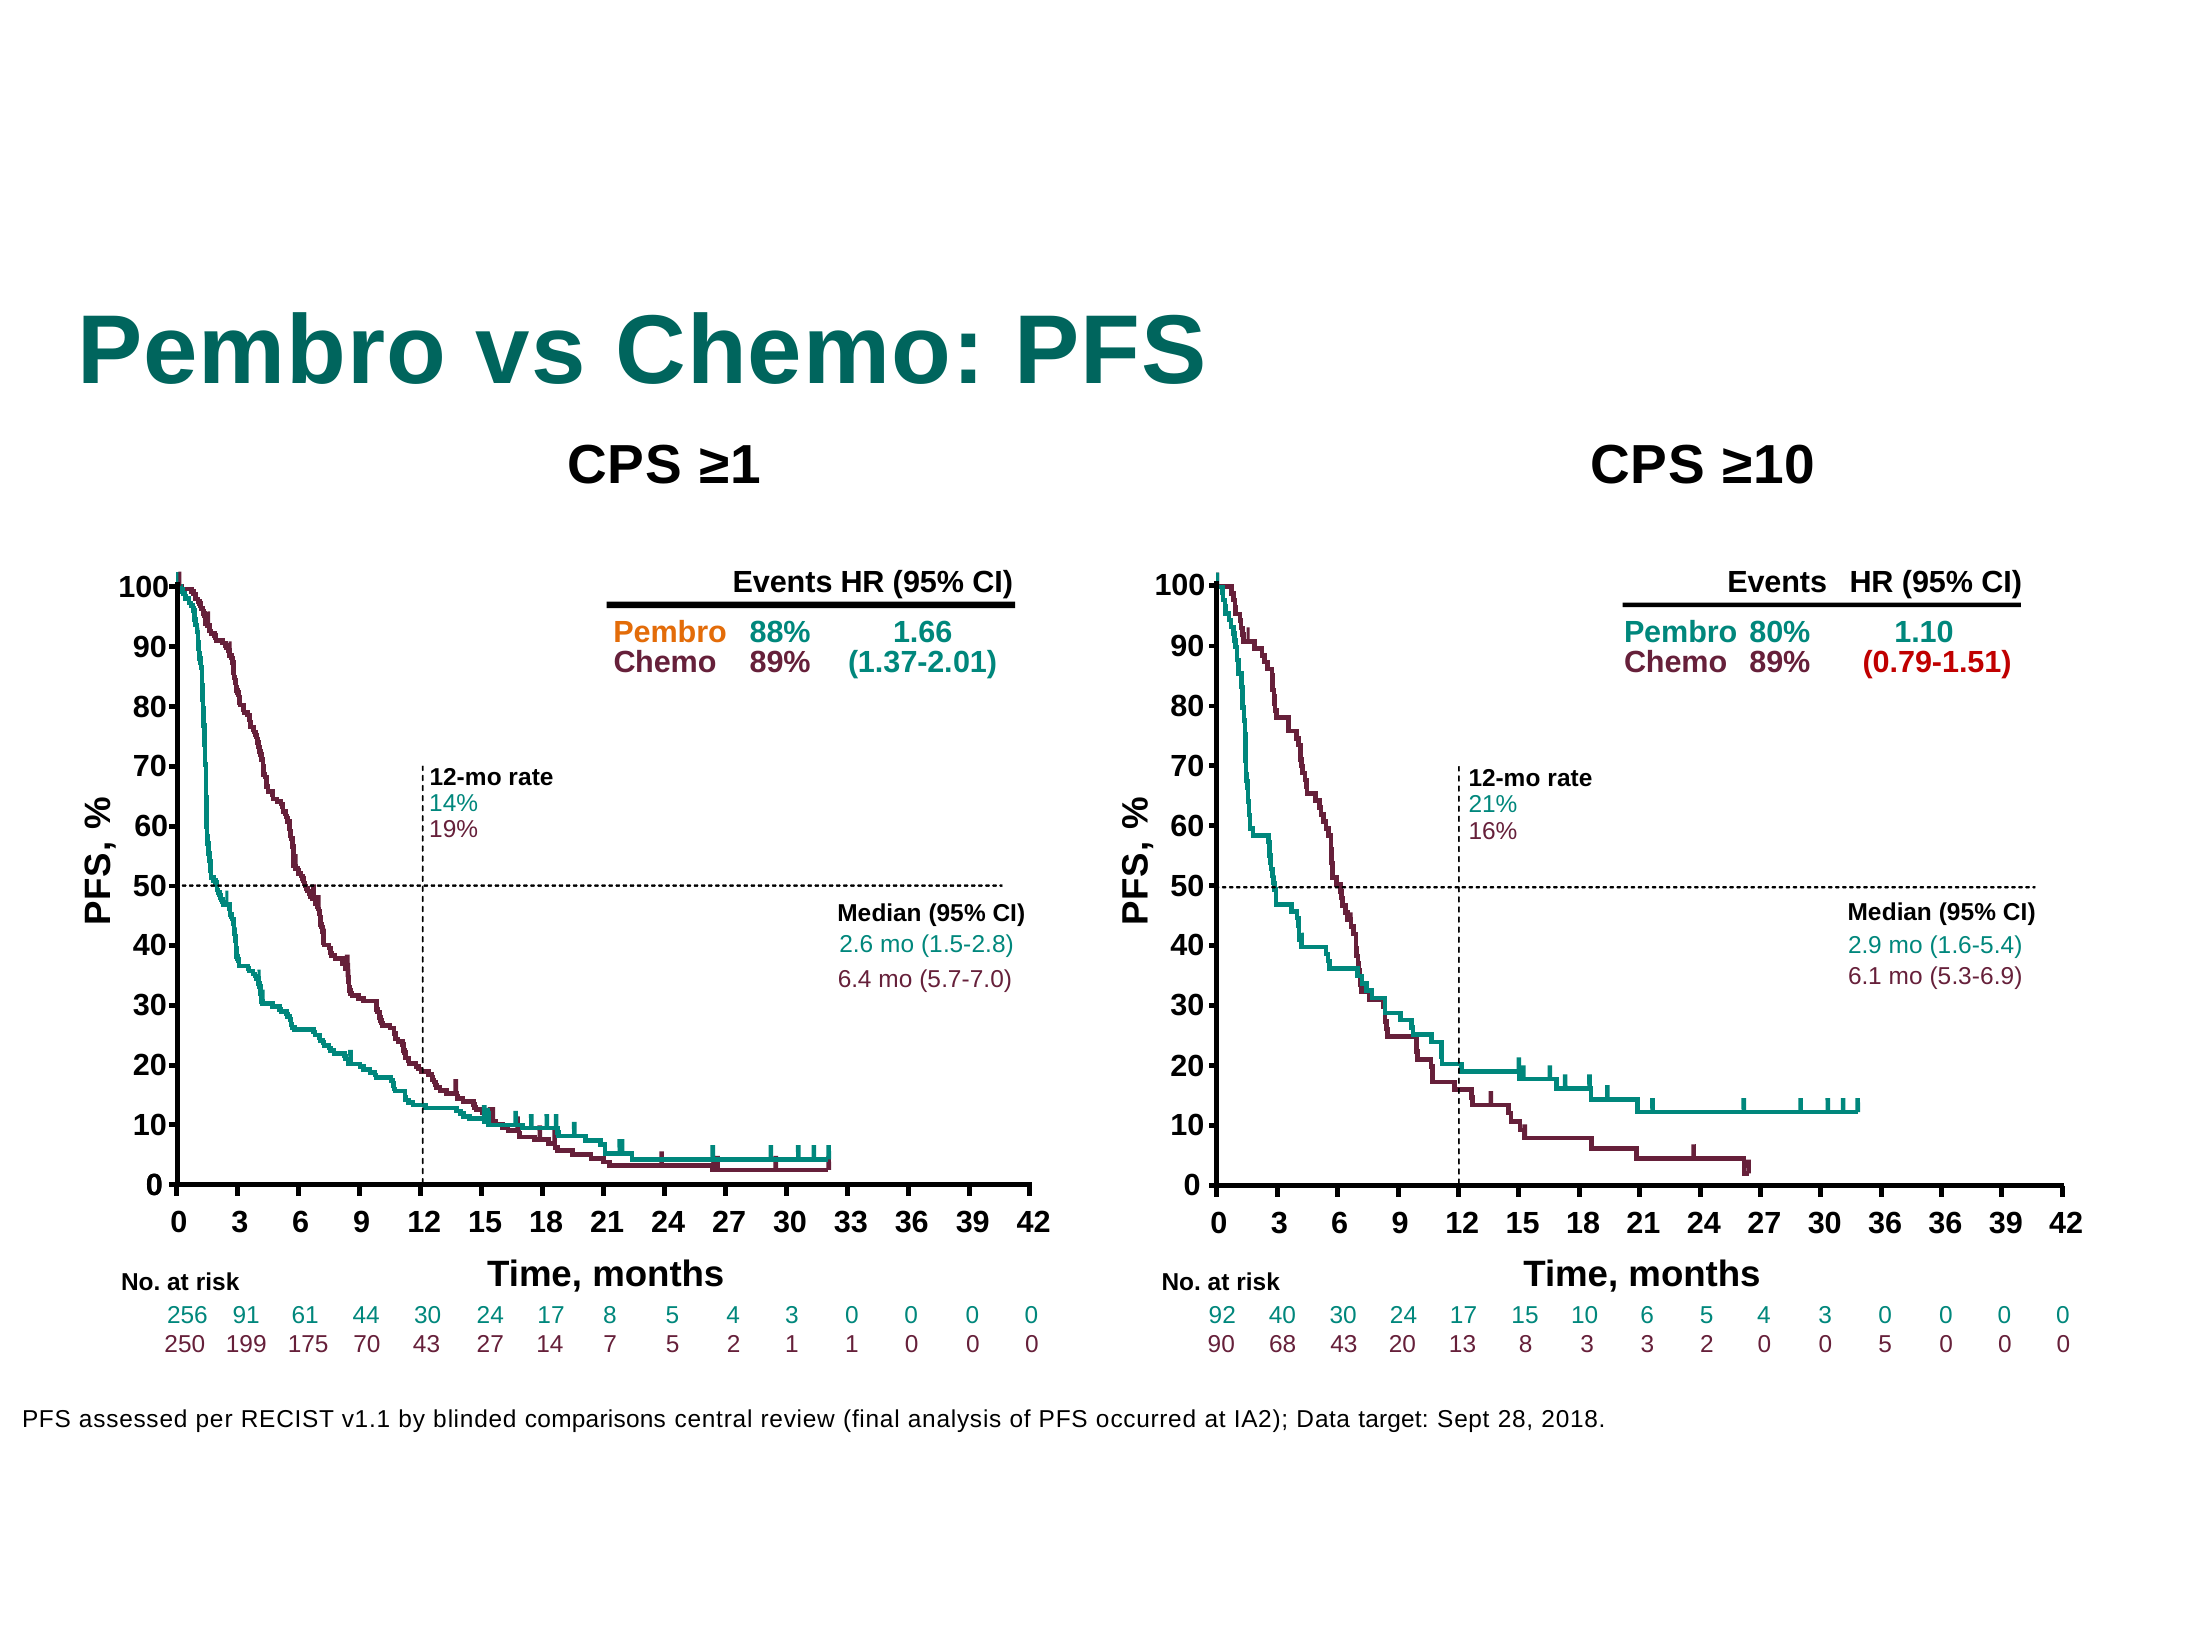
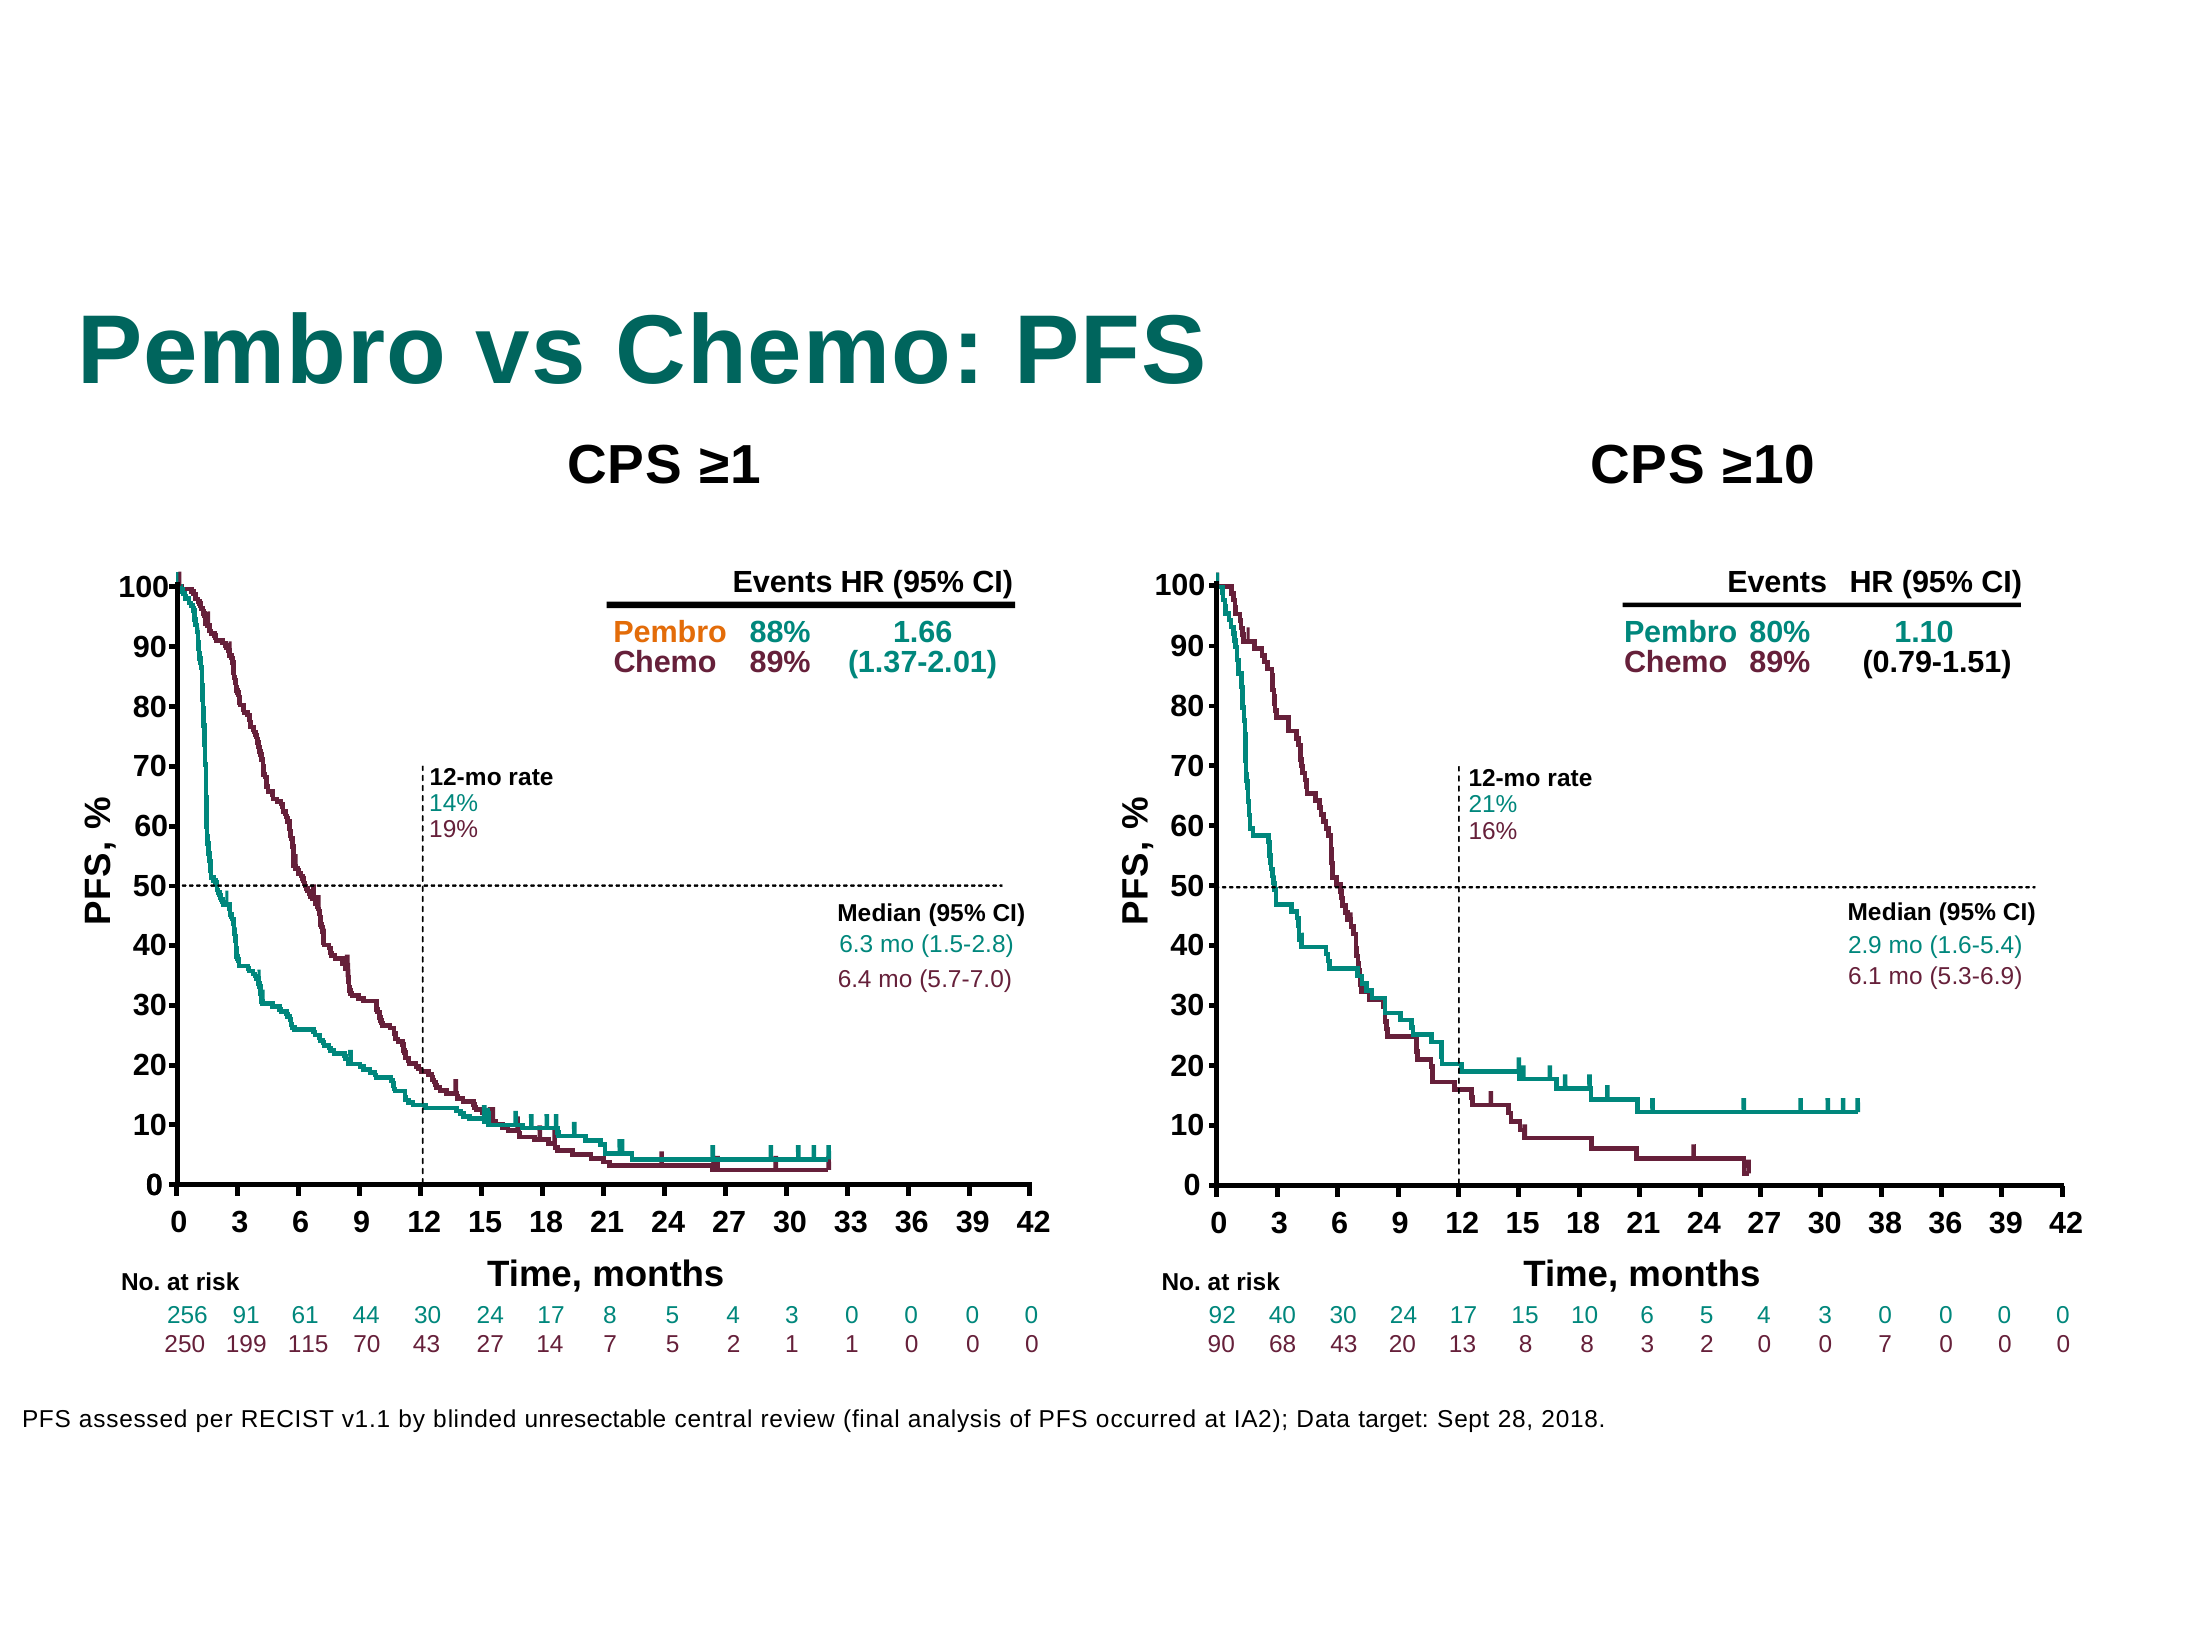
0.79-1.51 colour: red -> black (1937, 663)
2.6: 2.6 -> 6.3 (856, 945)
30 36: 36 -> 38 (1885, 1224)
175: 175 -> 115 (308, 1345)
8 3: 3 -> 8 (1587, 1345)
0 5: 5 -> 7 (1885, 1345)
comparisons: comparisons -> unresectable (595, 1420)
